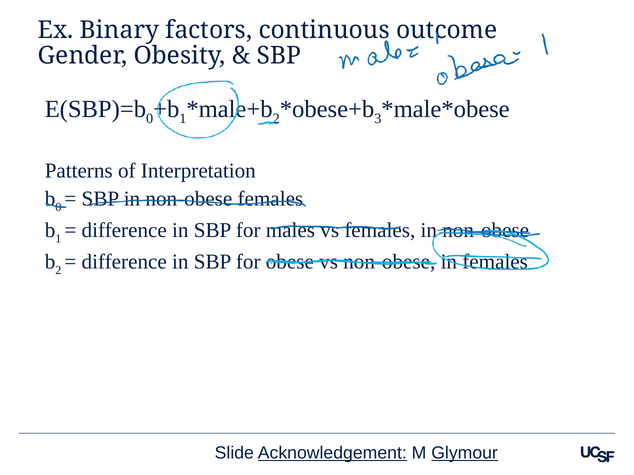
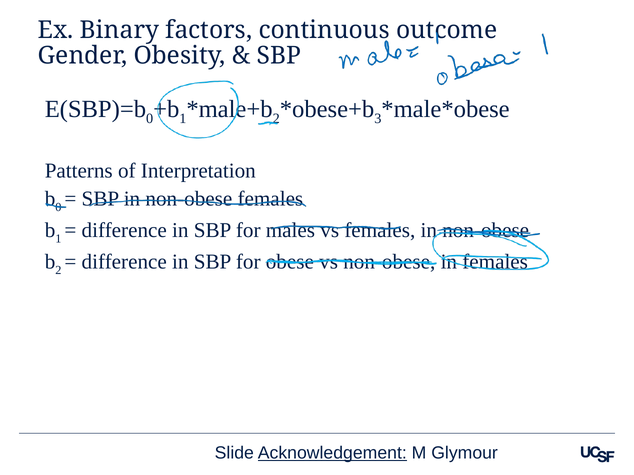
Glymour underline: present -> none (465, 453)
